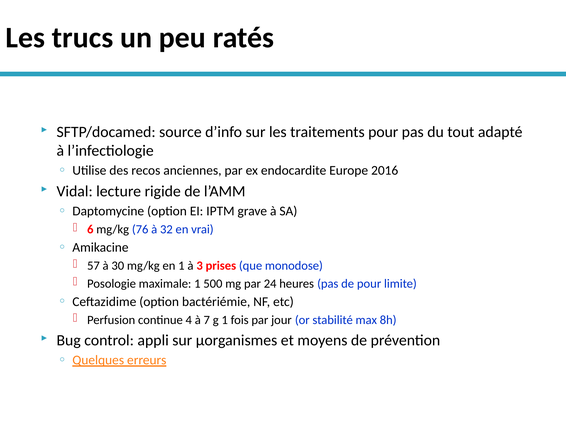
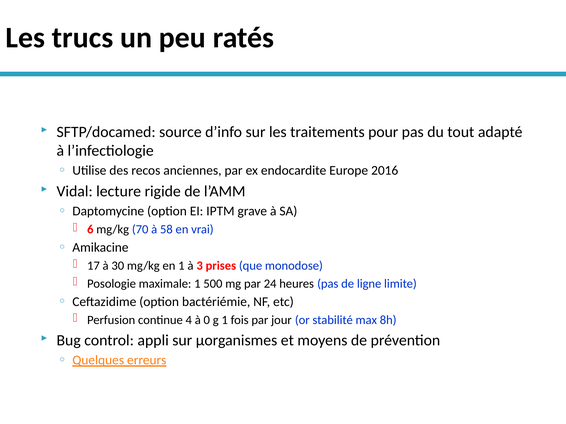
76: 76 -> 70 (140, 230)
32: 32 -> 58 (166, 230)
57: 57 -> 17 (93, 266)
de pour: pour -> ligne (369, 284)
7: 7 -> 0 (207, 320)
